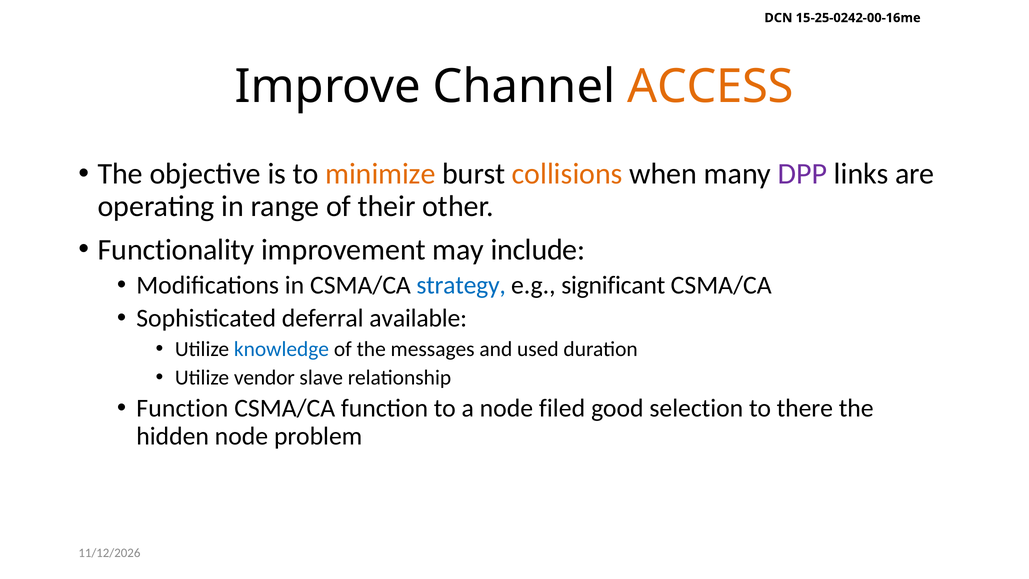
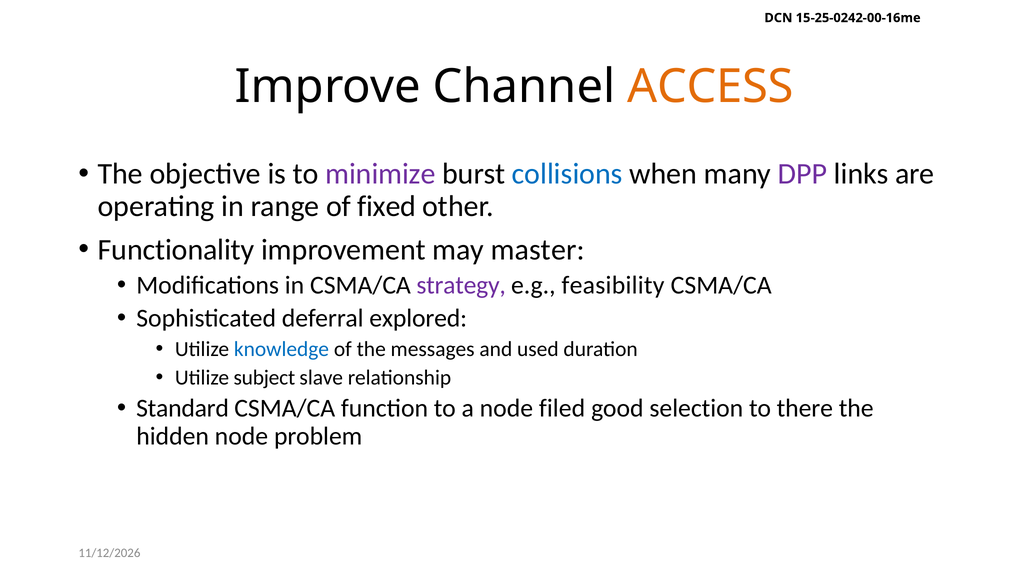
minimize colour: orange -> purple (380, 174)
collisions colour: orange -> blue (567, 174)
their: their -> fixed (387, 206)
include: include -> master (538, 250)
strategy colour: blue -> purple (461, 285)
significant: significant -> feasibility (613, 285)
available: available -> explored (418, 318)
vendor: vendor -> subject (264, 377)
Function: Function -> Standard (183, 408)
